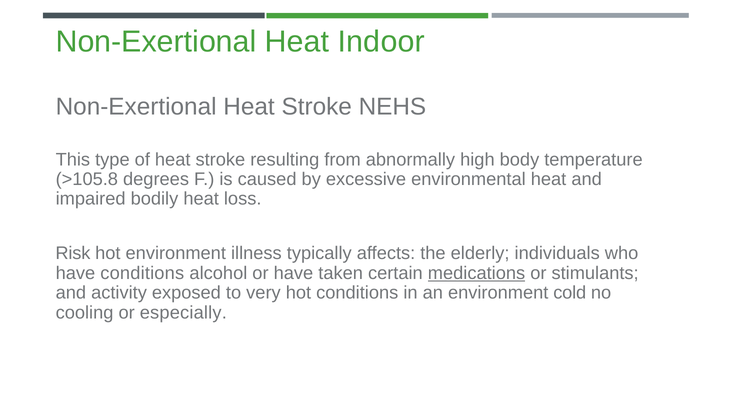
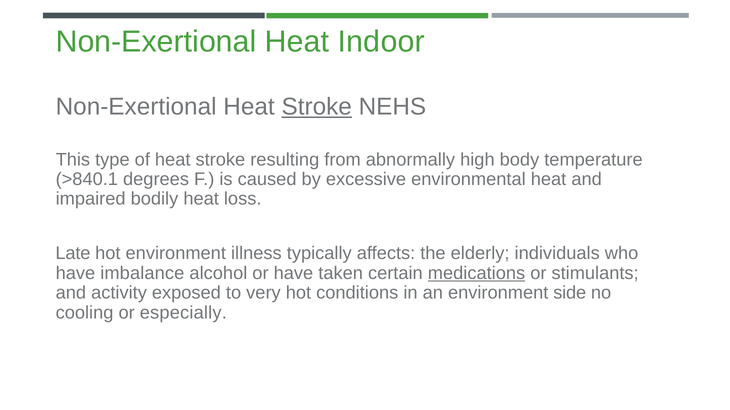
Stroke underline: none -> present (317, 107)
>105.8: >105.8 -> >840.1 (87, 180)
Risk: Risk -> Late (73, 254)
have conditions: conditions -> imbalance (142, 274)
cold: cold -> side (570, 293)
